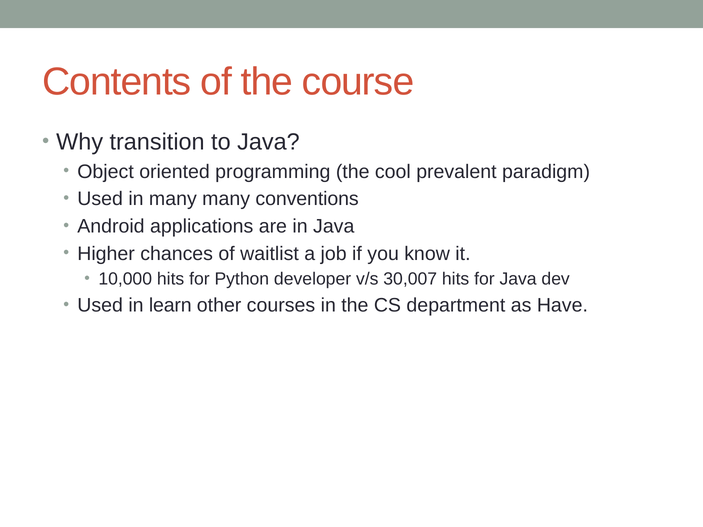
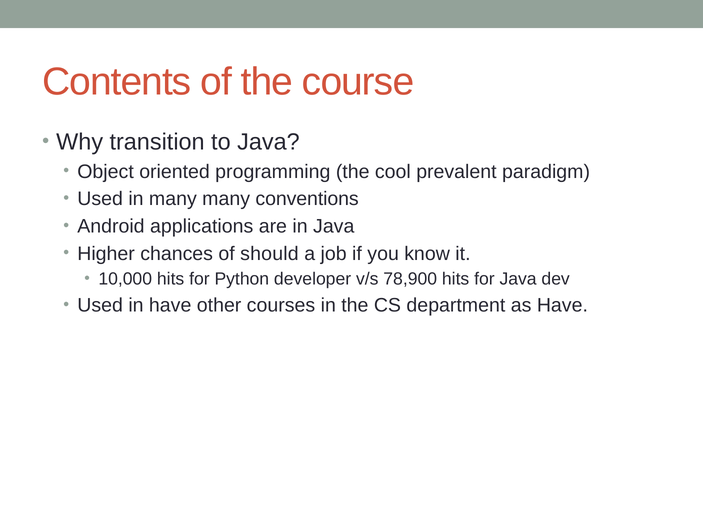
waitlist: waitlist -> should (269, 254)
30,007: 30,007 -> 78,900 (410, 279)
in learn: learn -> have (170, 306)
